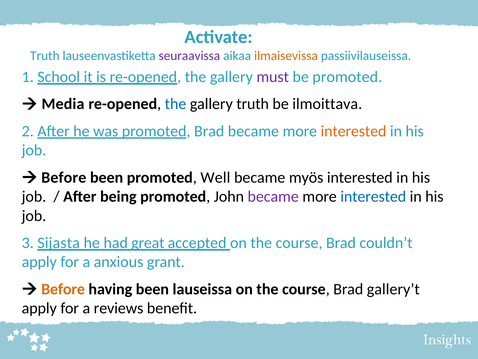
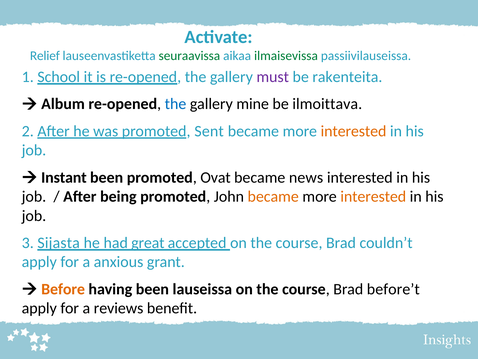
Truth: Truth -> Relief (45, 56)
seuraavissa colour: purple -> green (189, 56)
ilmaisevissa colour: orange -> green (286, 56)
be promoted: promoted -> rakenteita (347, 77)
Media: Media -> Album (63, 104)
gallery truth: truth -> mine (253, 104)
promoted Brad: Brad -> Sent (209, 131)
Before: Before -> Instant (64, 177)
Well: Well -> Ovat (216, 177)
myös: myös -> news (306, 177)
became colour: purple -> orange (273, 196)
interested colour: blue -> orange (373, 196)
gallery’t: gallery’t -> before’t (393, 289)
